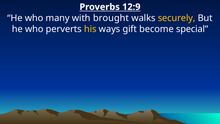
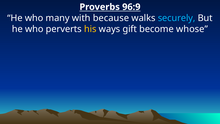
12:9: 12:9 -> 96:9 (131, 7)
brought: brought -> because (111, 18)
securely colour: yellow -> light blue (177, 18)
special: special -> whose (192, 29)
